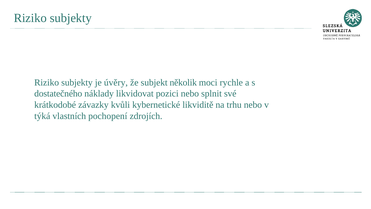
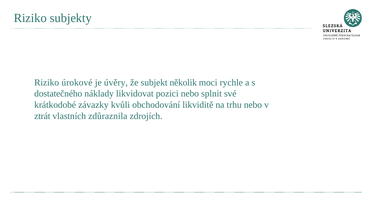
subjekty: subjekty -> úrokové (77, 82)
kybernetické: kybernetické -> obchodování (156, 105)
týká: týká -> ztrát (42, 116)
pochopení: pochopení -> zdůraznila (108, 116)
